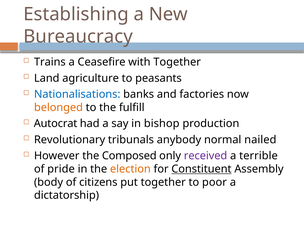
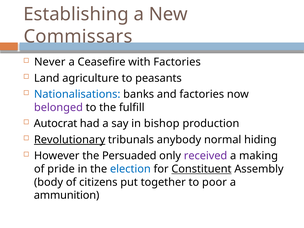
Bureaucracy: Bureaucracy -> Commissars (78, 37)
Trains: Trains -> Never (50, 62)
with Together: Together -> Factories (177, 62)
belonged colour: orange -> purple (58, 107)
Revolutionary underline: none -> present (70, 140)
nailed: nailed -> hiding (260, 140)
Composed: Composed -> Persuaded (129, 156)
terrible: terrible -> making (259, 156)
election colour: orange -> blue (130, 169)
dictatorship: dictatorship -> ammunition (67, 195)
